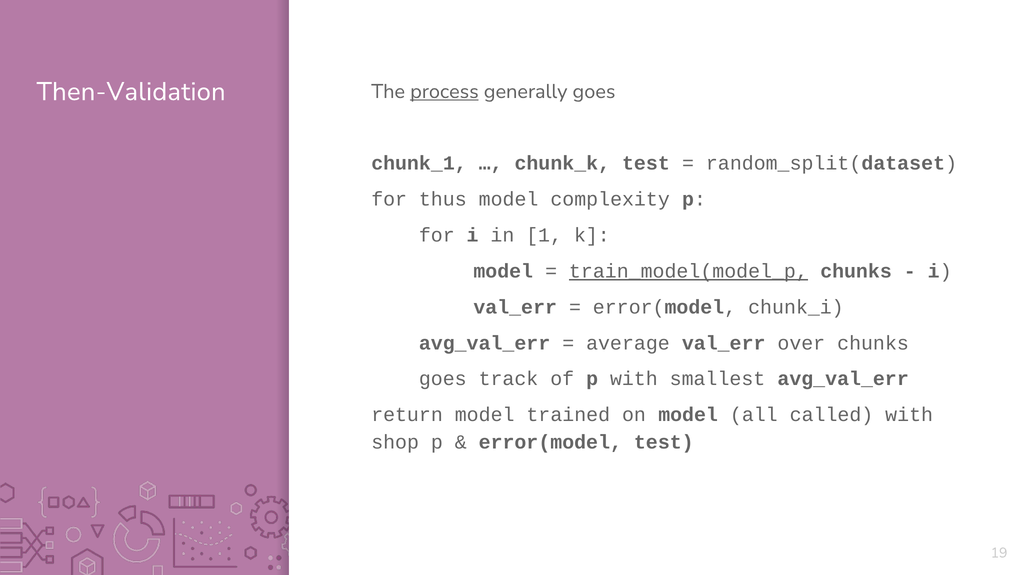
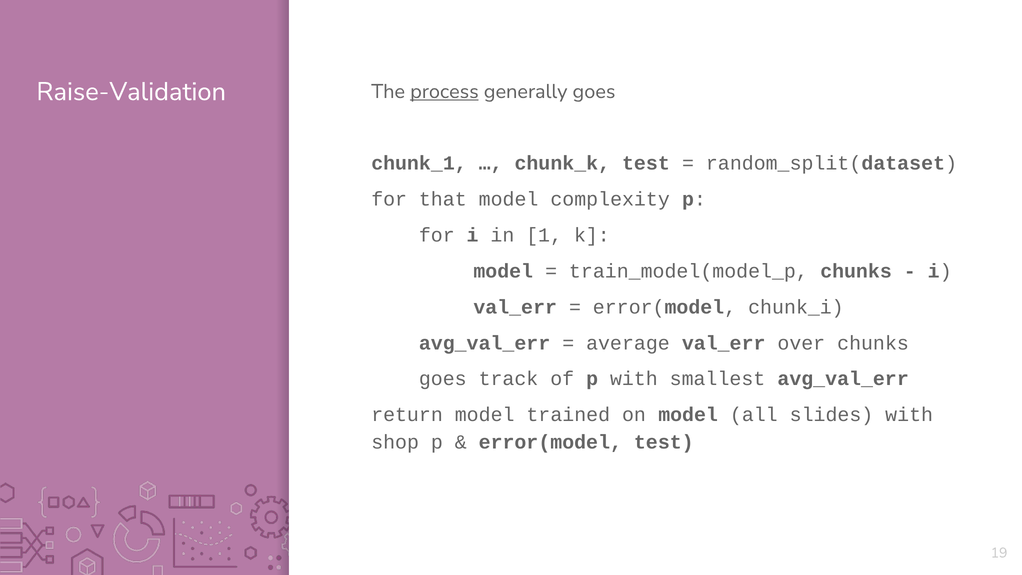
Then-Validation: Then-Validation -> Raise-Validation (131, 92)
thus: thus -> that (443, 199)
train_model(model_p underline: present -> none (688, 271)
called: called -> slides (831, 415)
